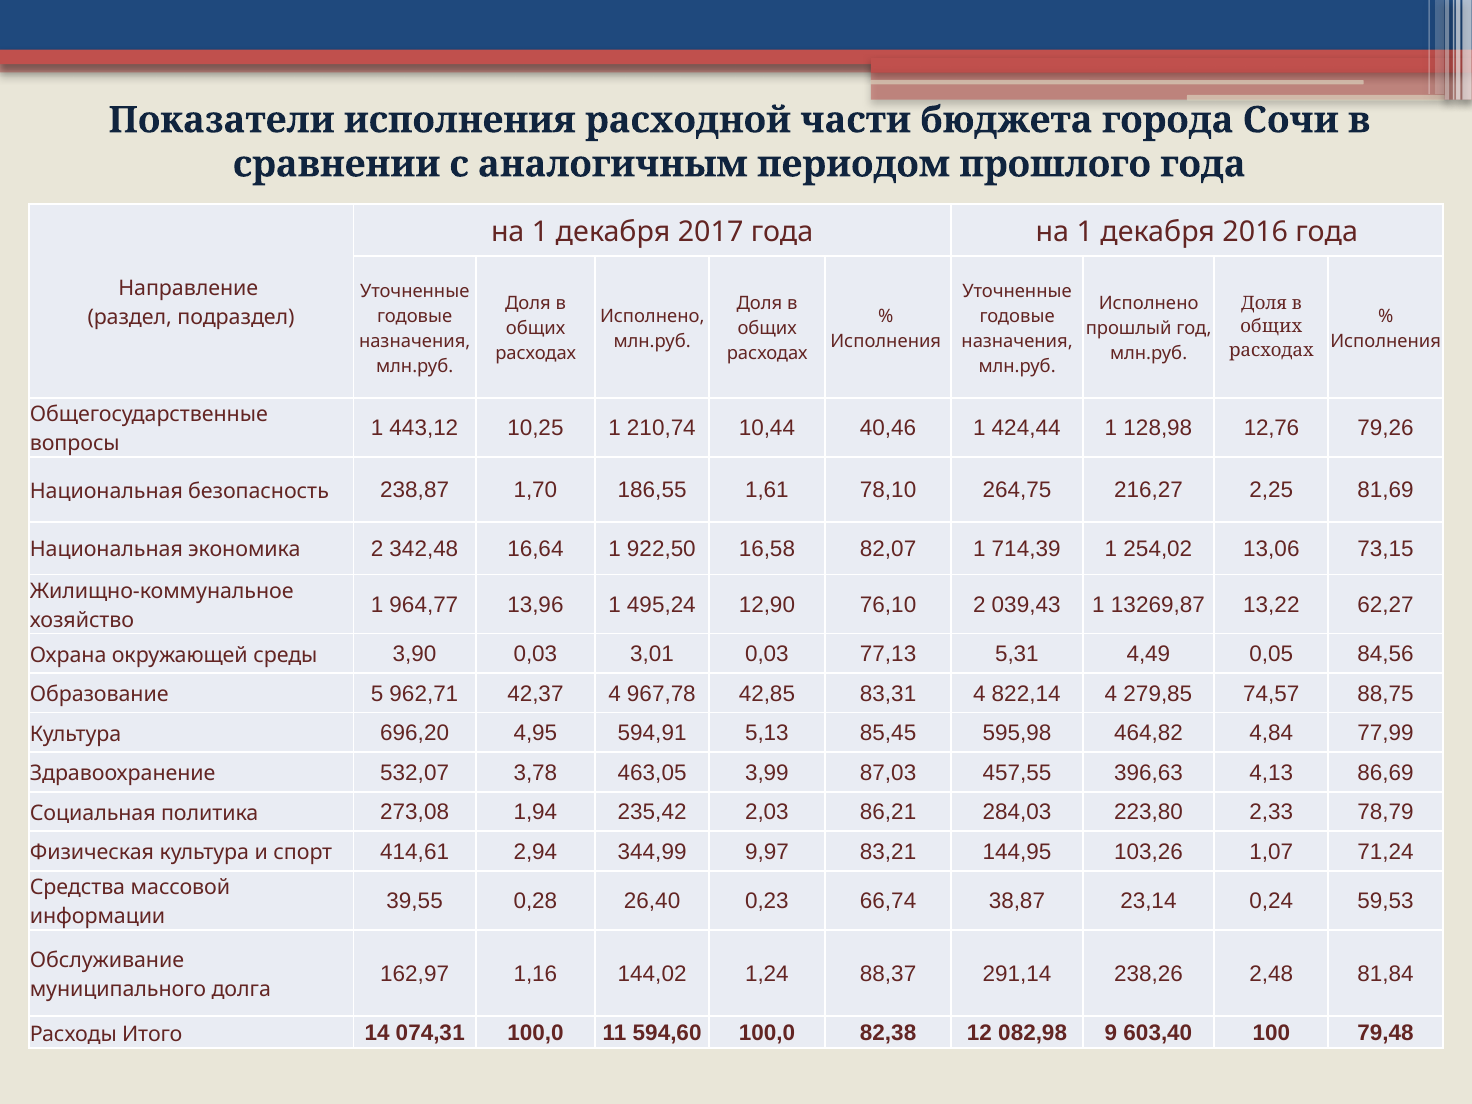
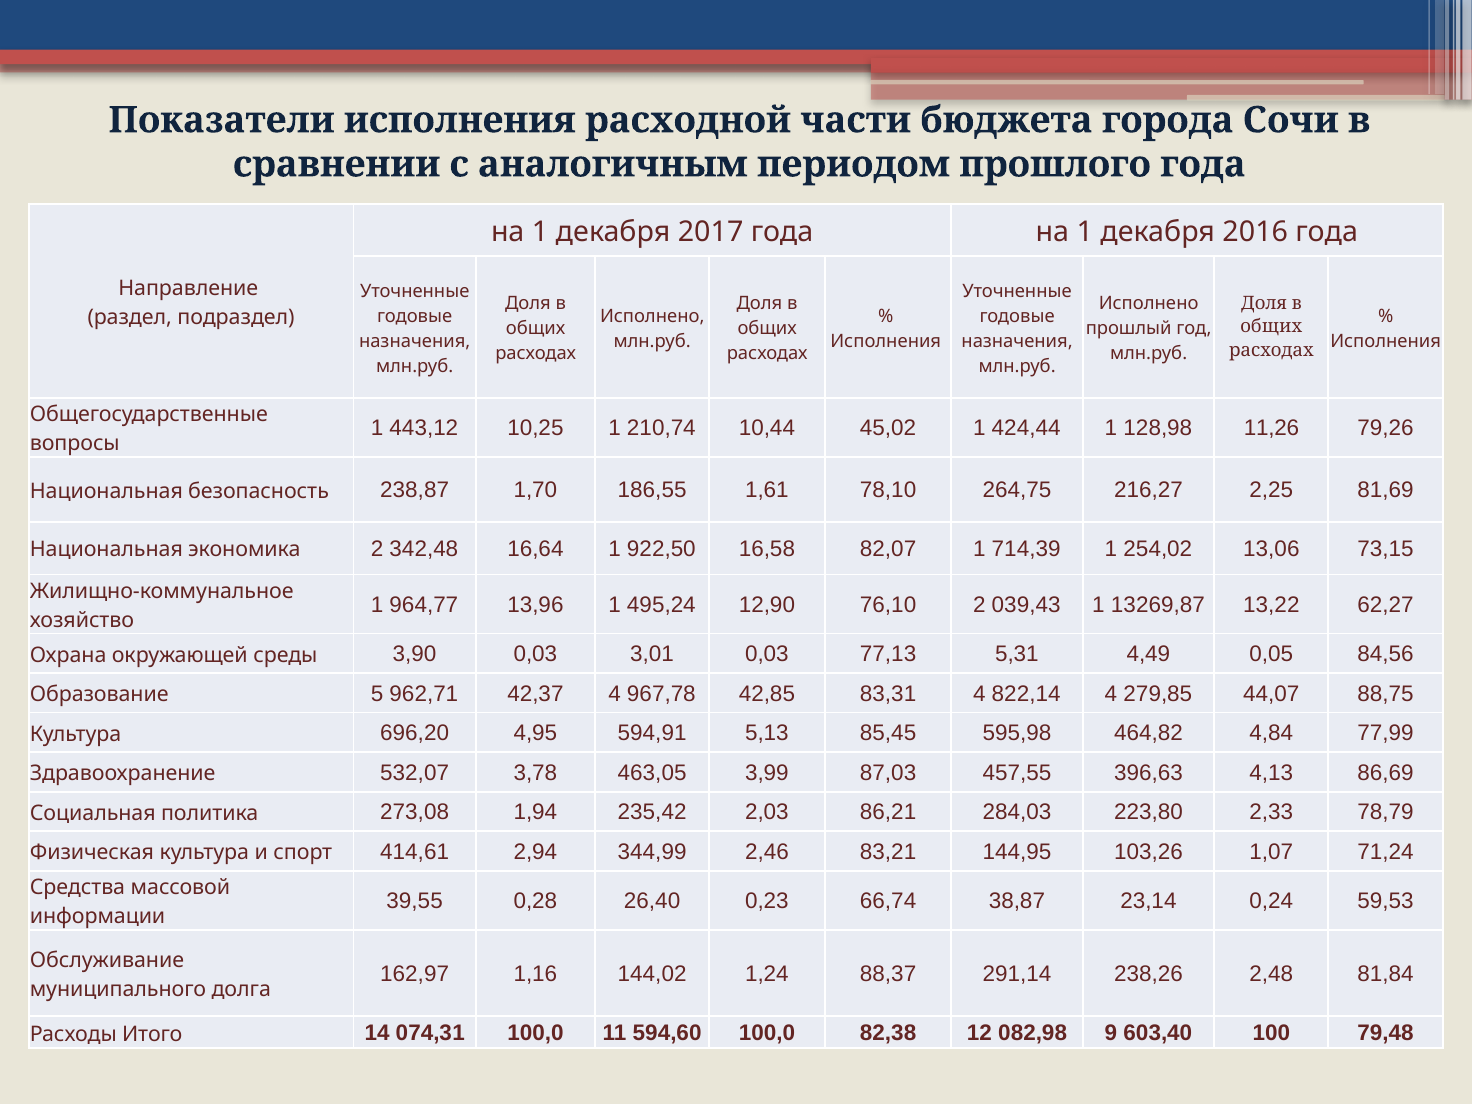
40,46: 40,46 -> 45,02 (888, 428)
12,76: 12,76 -> 11,26 (1271, 428)
74,57: 74,57 -> 44,07 (1271, 694)
9,97: 9,97 -> 2,46 (767, 852)
